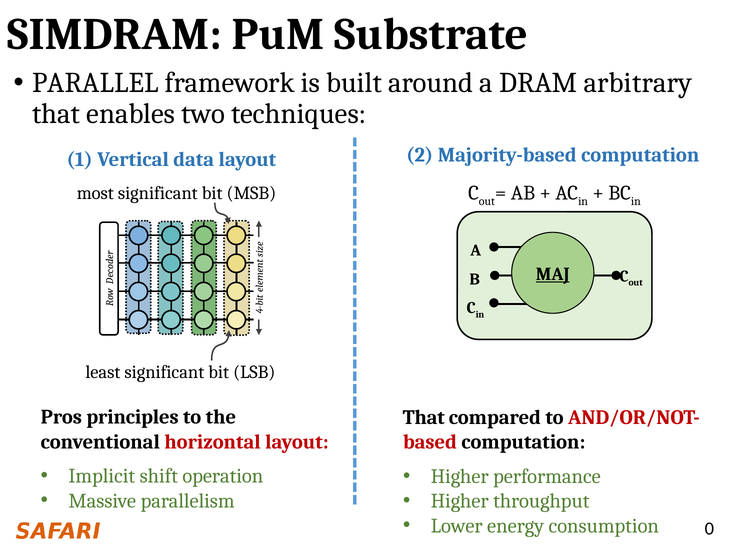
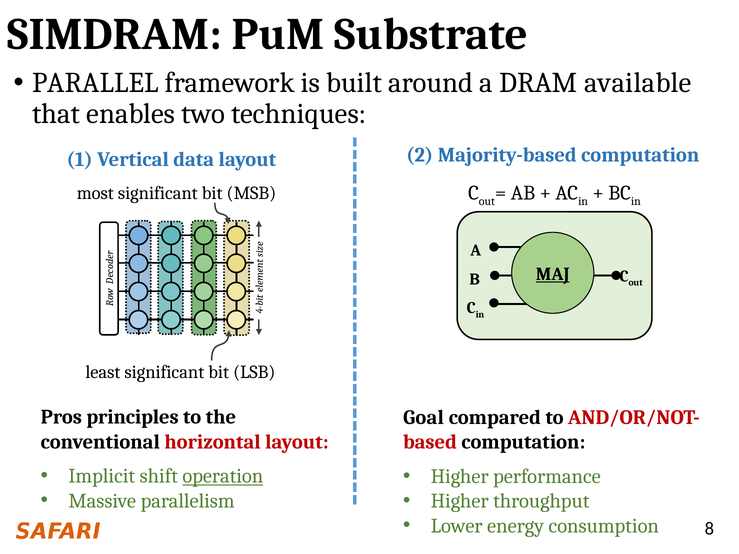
arbitrary: arbitrary -> available (638, 83)
That: That -> Goal (424, 418)
operation underline: none -> present (223, 476)
0: 0 -> 8 (709, 529)
